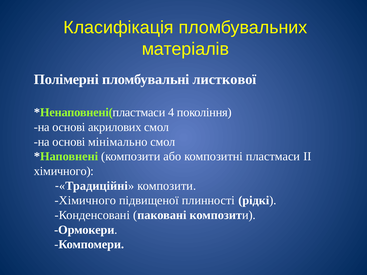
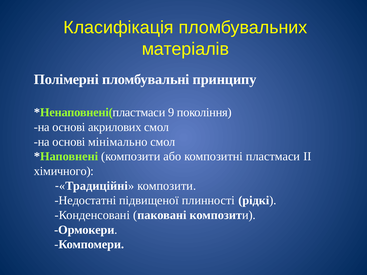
листкової: листкової -> принципу (225, 80)
4: 4 -> 9 (171, 113)
Хімичного: Хімичного -> Недостатні (85, 201)
